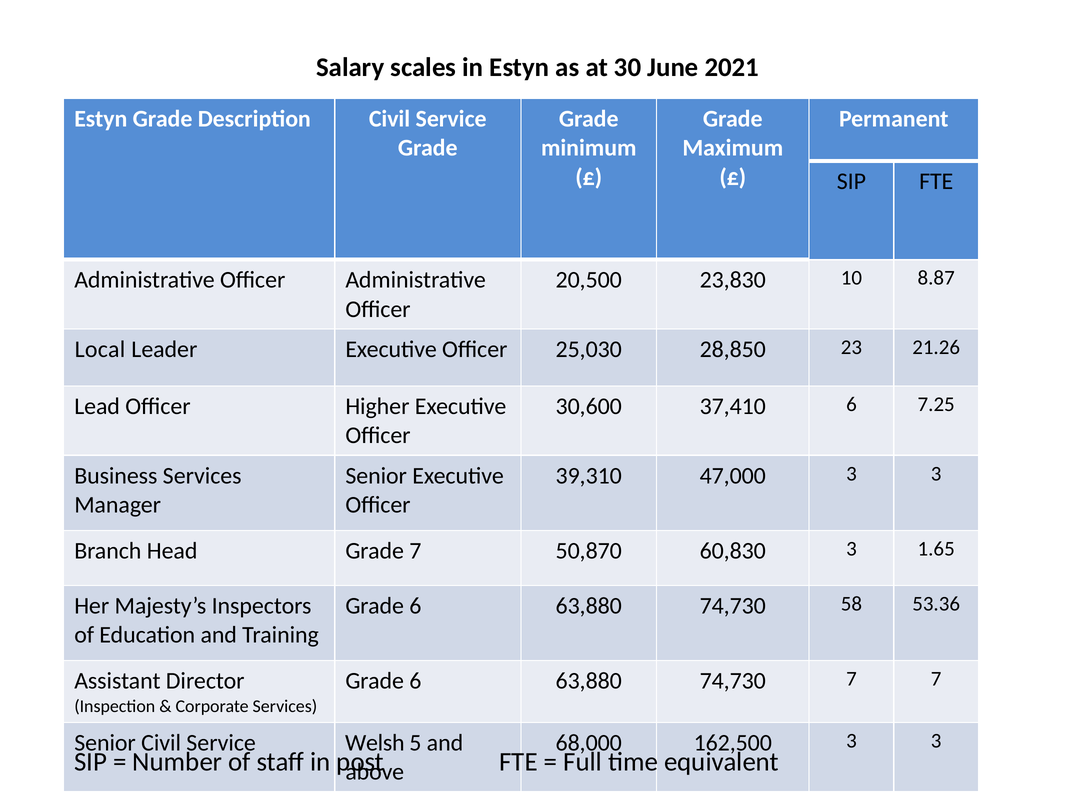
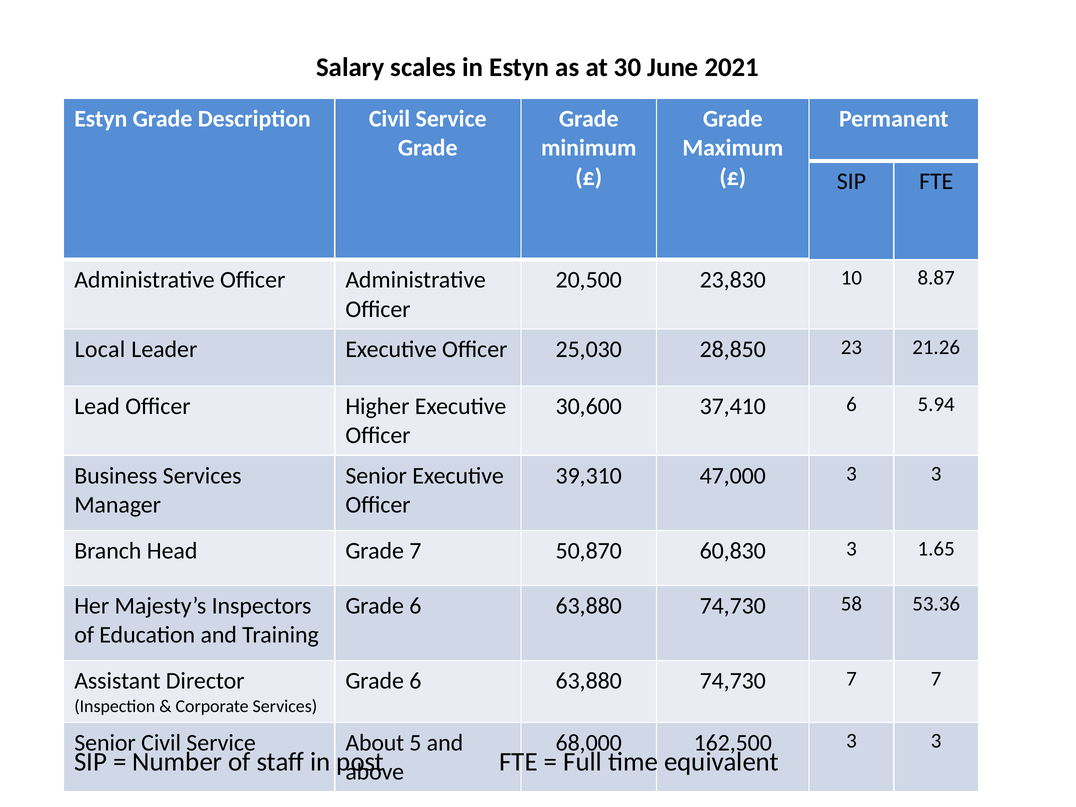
7.25: 7.25 -> 5.94 (936, 404)
Welsh: Welsh -> About (375, 743)
